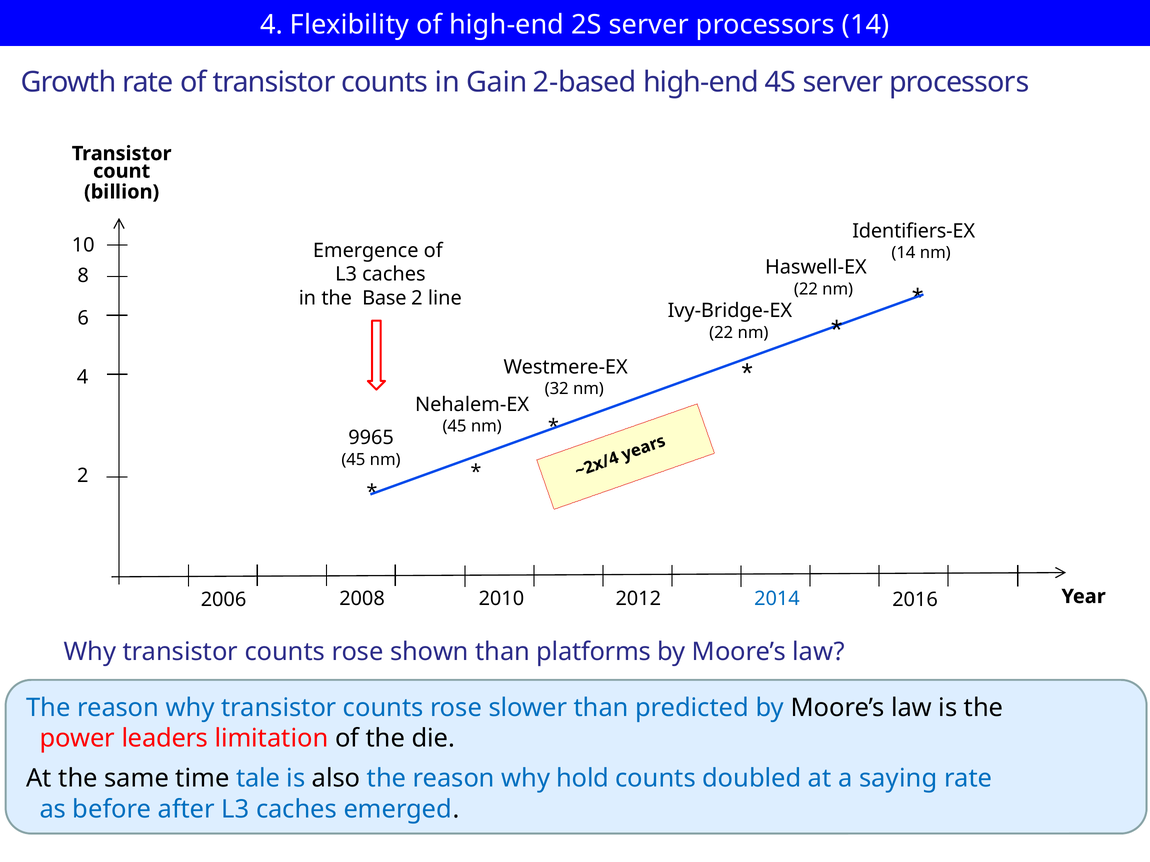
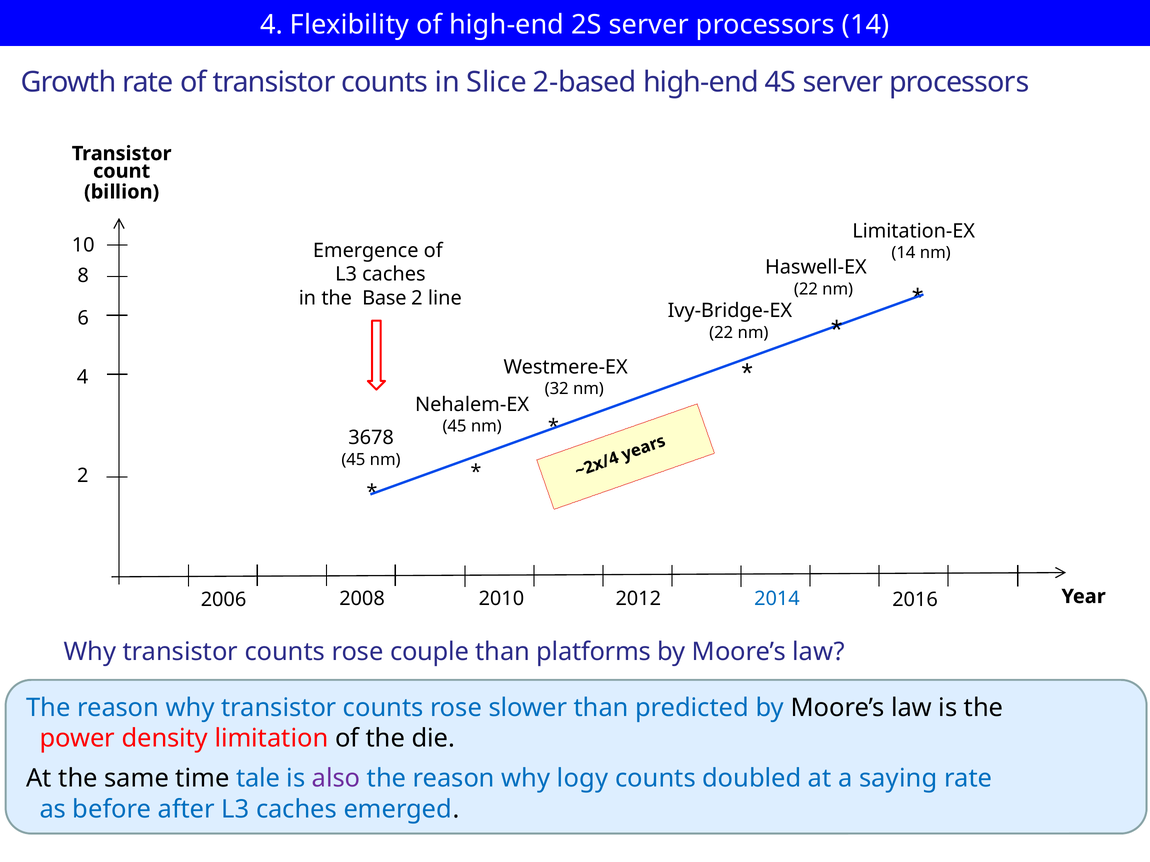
Gain: Gain -> Slice (497, 83)
Identifiers-EX: Identifiers-EX -> Limitation-EX (914, 231)
9965: 9965 -> 3678 (371, 438)
shown: shown -> couple (429, 652)
leaders: leaders -> density (165, 739)
also colour: black -> purple (336, 779)
hold: hold -> logy (583, 779)
